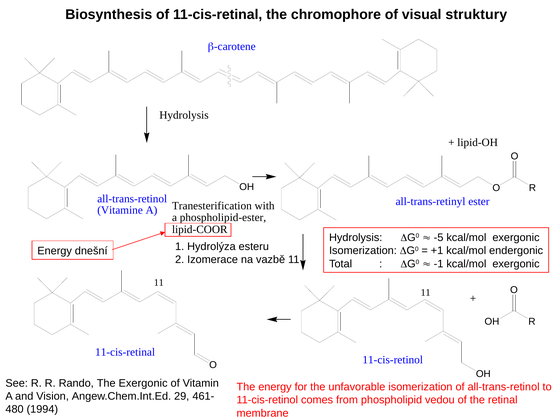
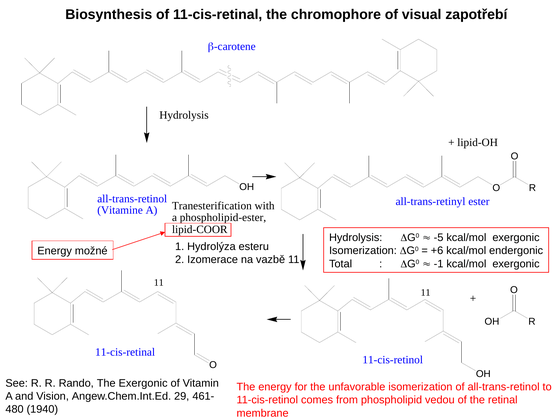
struktury: struktury -> zapotřebí (476, 14)
+1: +1 -> +6 (437, 250)
dnešní: dnešní -> možné (91, 250)
1994: 1994 -> 1940 (42, 409)
